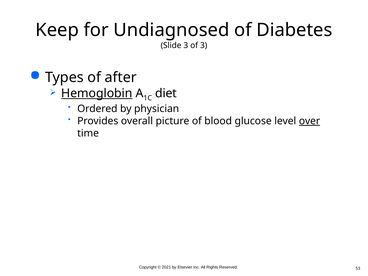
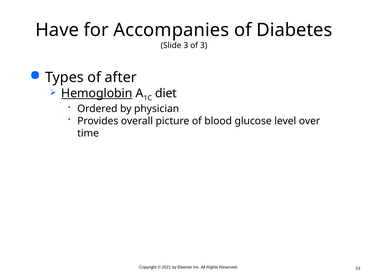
Keep: Keep -> Have (57, 30)
Undiagnosed: Undiagnosed -> Accompanies (171, 30)
over underline: present -> none (309, 121)
